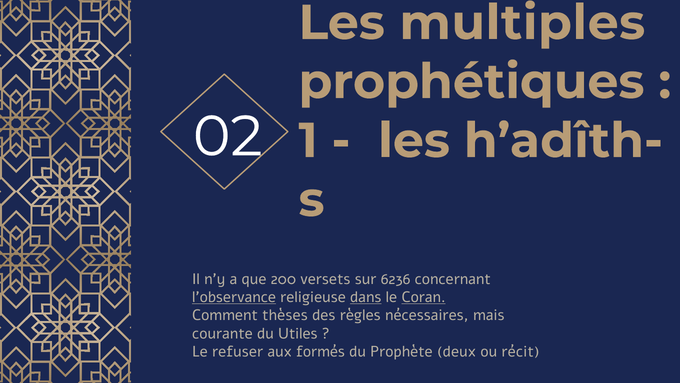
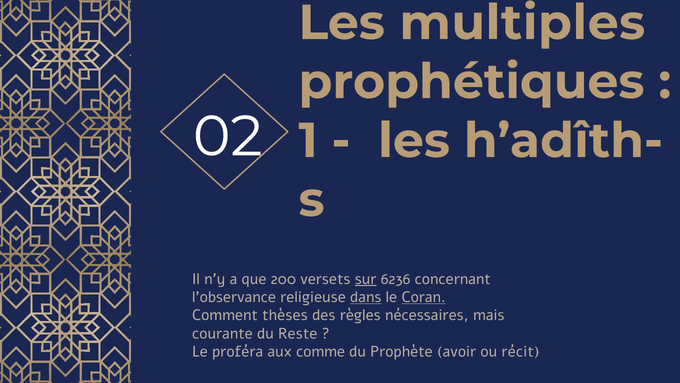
sur underline: none -> present (366, 279)
l’observance underline: present -> none (234, 297)
Utiles: Utiles -> Reste (298, 333)
refuser: refuser -> proféra (238, 351)
formés: formés -> comme (321, 351)
deux: deux -> avoir (457, 351)
